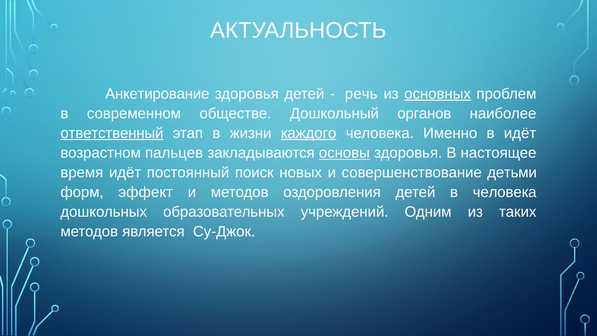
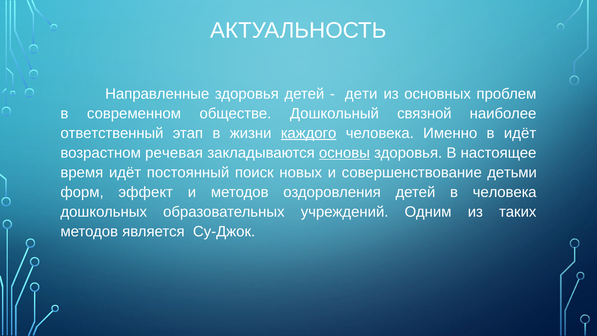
Анкетирование: Анкетирование -> Направленные (157, 94)
речь: речь -> дети (361, 94)
основных underline: present -> none (438, 94)
органов: органов -> связной (424, 113)
ответственный underline: present -> none (112, 133)
пальцев: пальцев -> речевая (174, 153)
